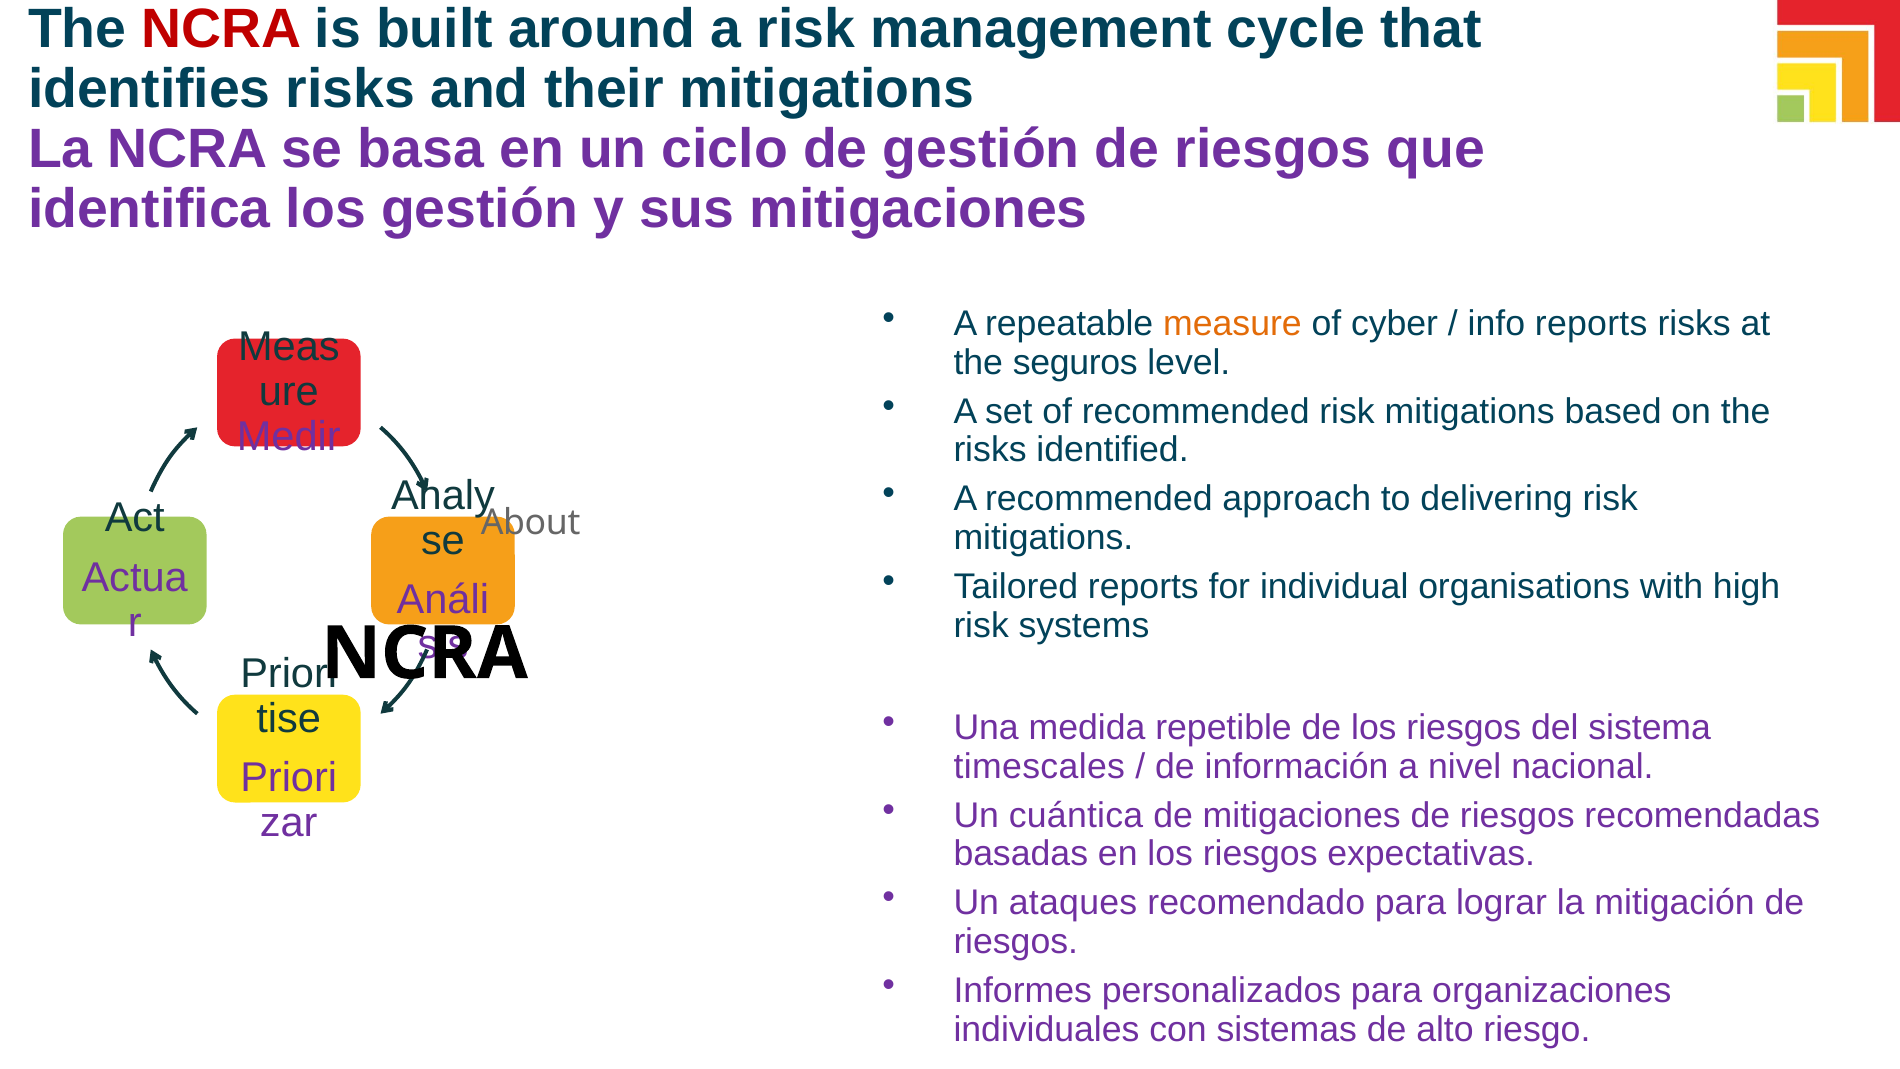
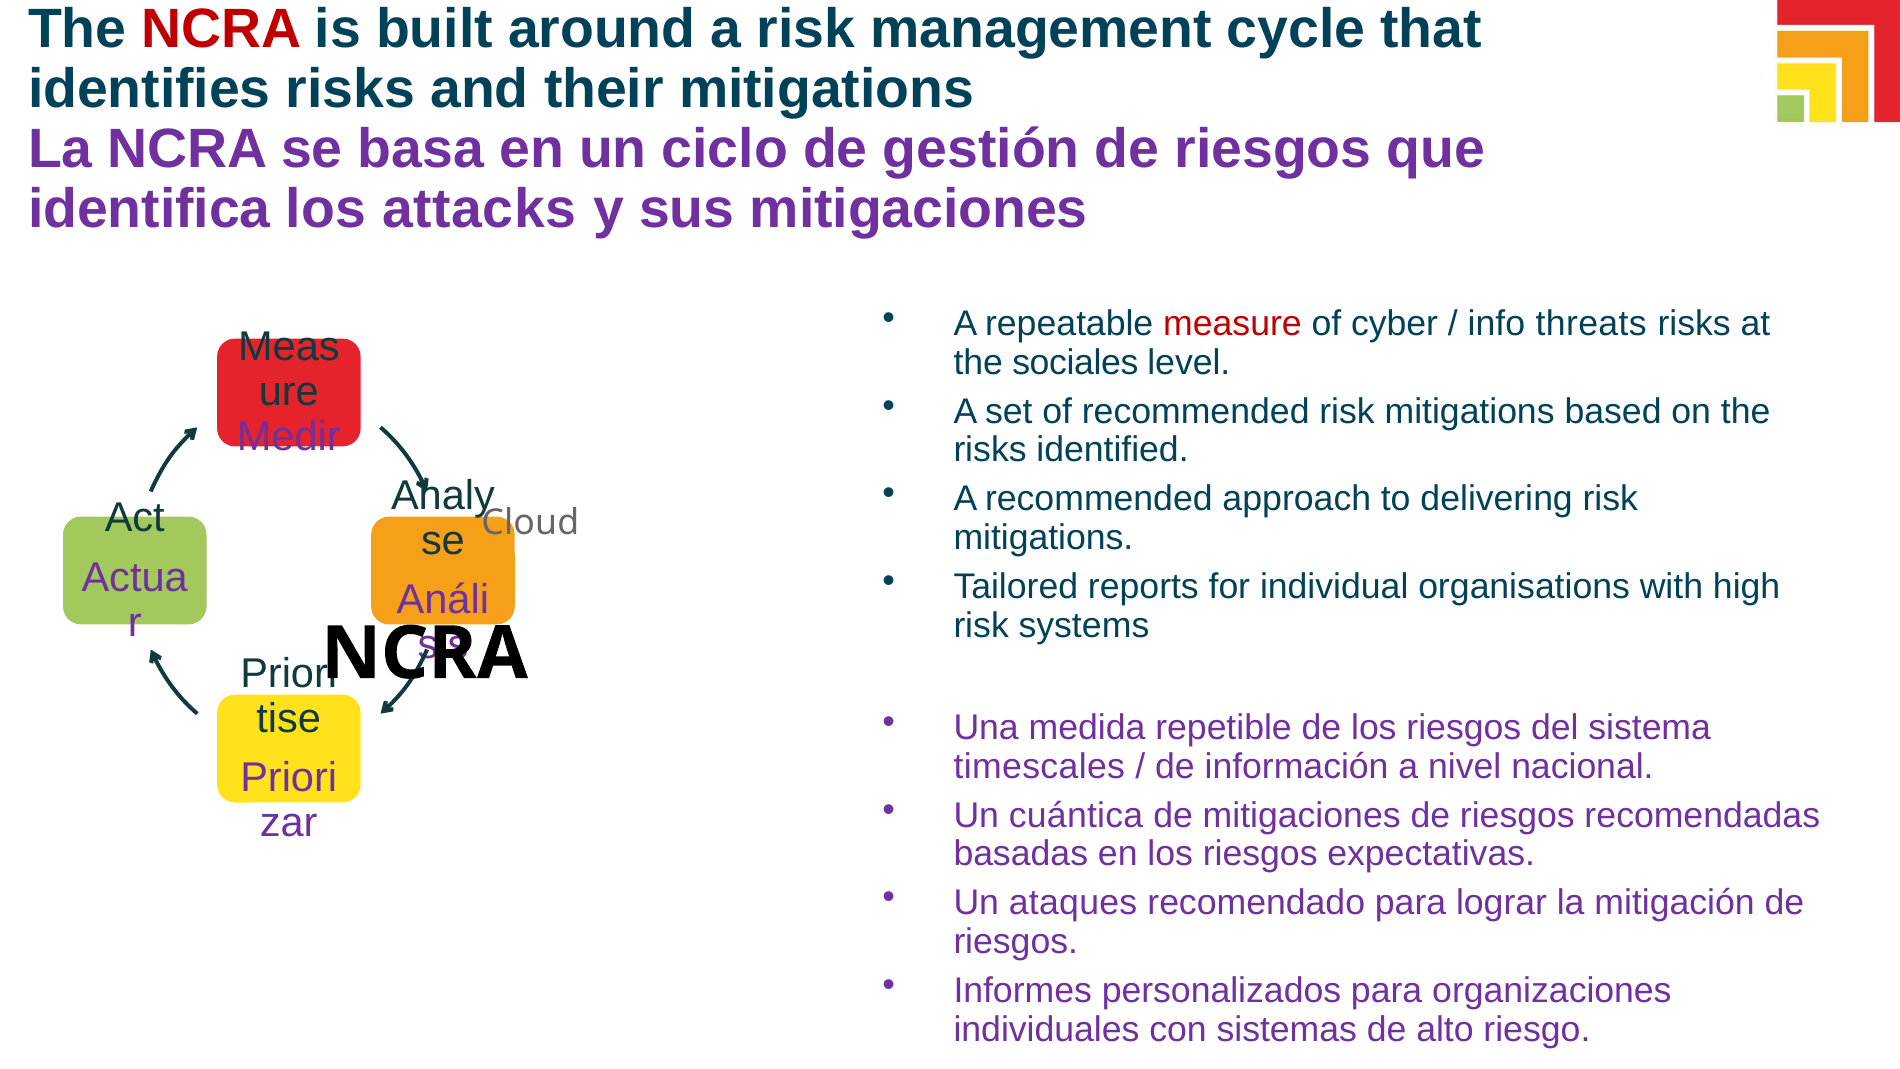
los gestión: gestión -> attacks (479, 209)
measure colour: orange -> red (1232, 324)
info reports: reports -> threats (1591, 324)
seguros: seguros -> sociales (1075, 362)
About: About -> Cloud (530, 523)
